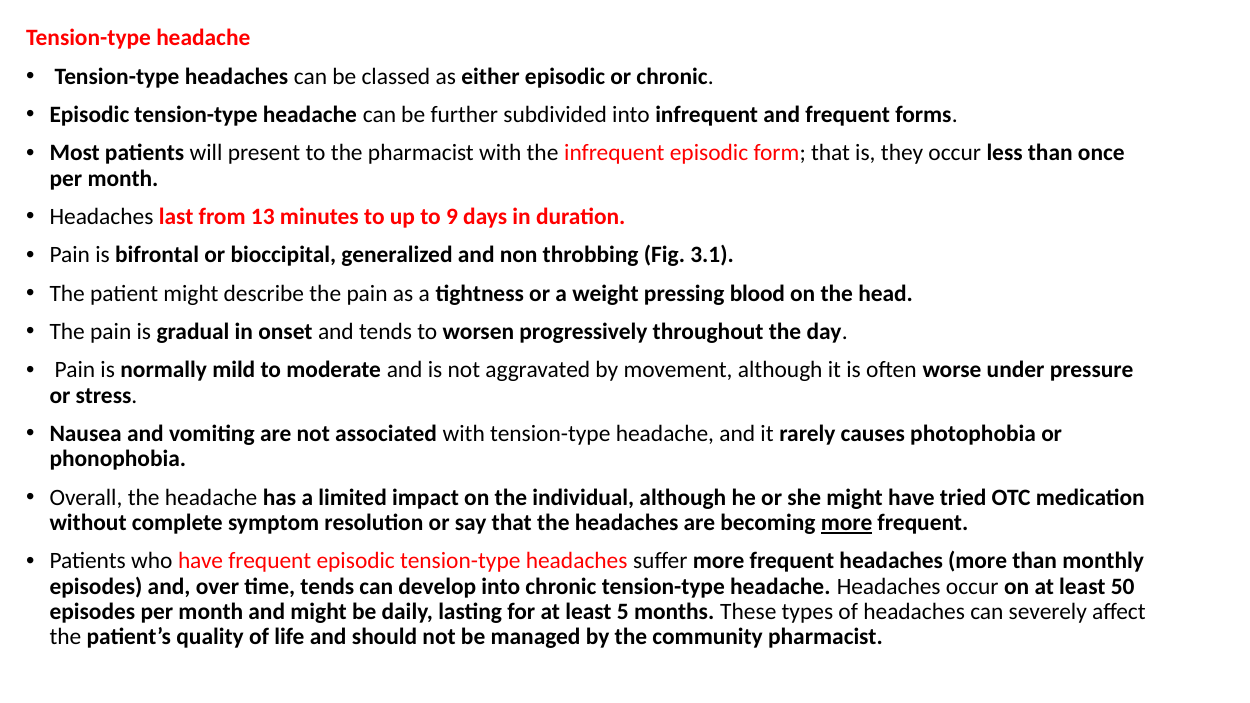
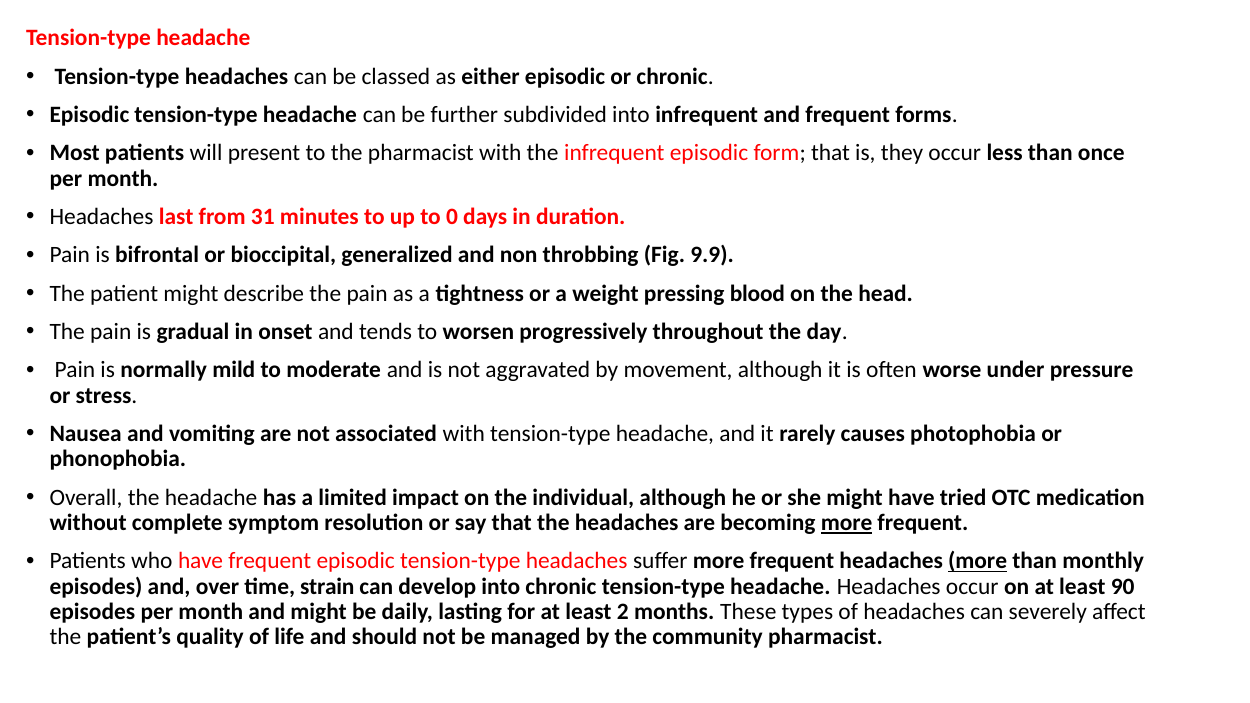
13: 13 -> 31 (263, 217)
9: 9 -> 0 (452, 217)
3.1: 3.1 -> 9.9 (712, 255)
more underline: none -> present (978, 561)
time tends: tends -> strain (327, 587)
50: 50 -> 90 (1123, 587)
5: 5 -> 2 (623, 612)
